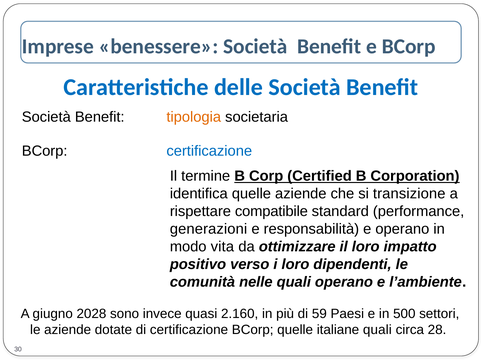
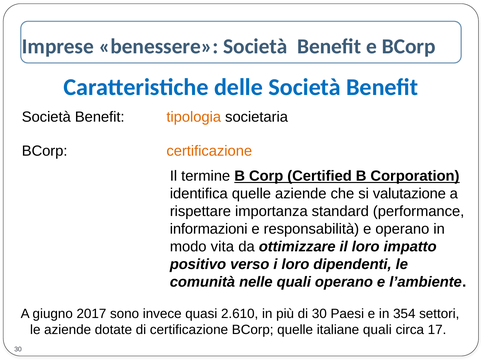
certificazione colour: blue -> orange (209, 151)
transizione: transizione -> valutazione (409, 194)
compatibile: compatibile -> importanza (271, 212)
generazioni: generazioni -> informazioni (209, 229)
2028: 2028 -> 2017 (91, 314)
2.160: 2.160 -> 2.610 (240, 314)
di 59: 59 -> 30 (319, 314)
500: 500 -> 354 (404, 314)
28: 28 -> 17 (437, 330)
